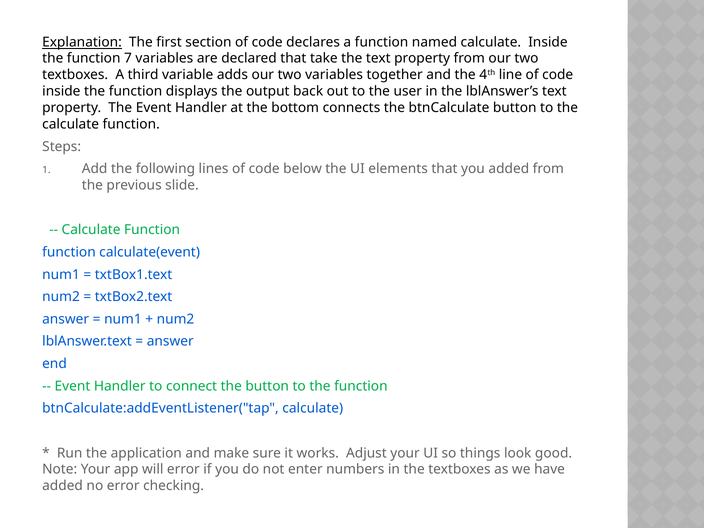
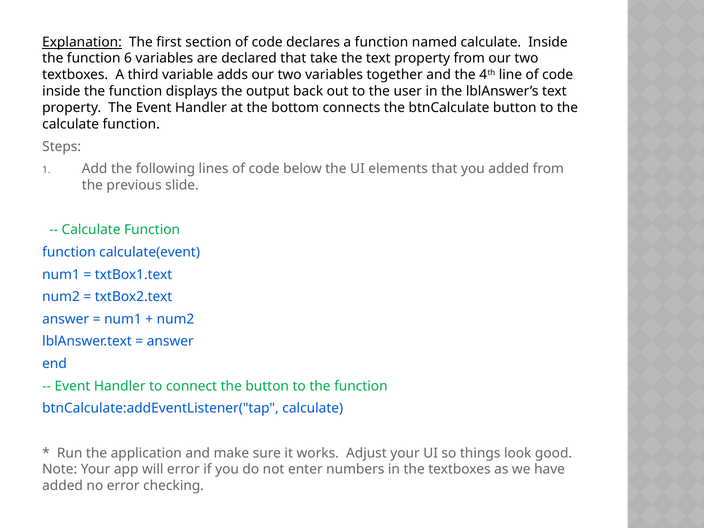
7: 7 -> 6 (128, 58)
